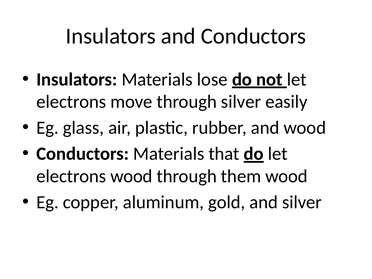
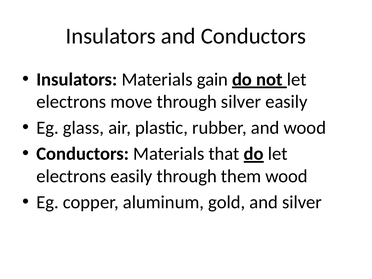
lose: lose -> gain (212, 79)
electrons wood: wood -> easily (131, 176)
